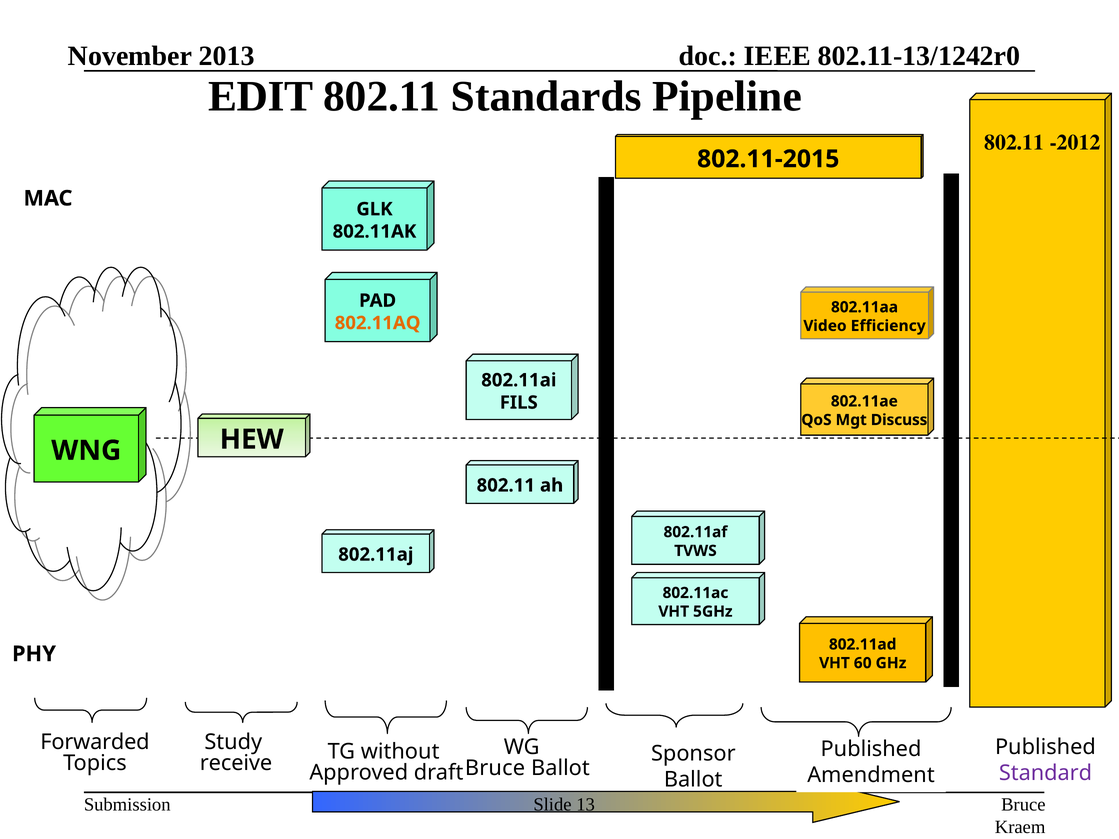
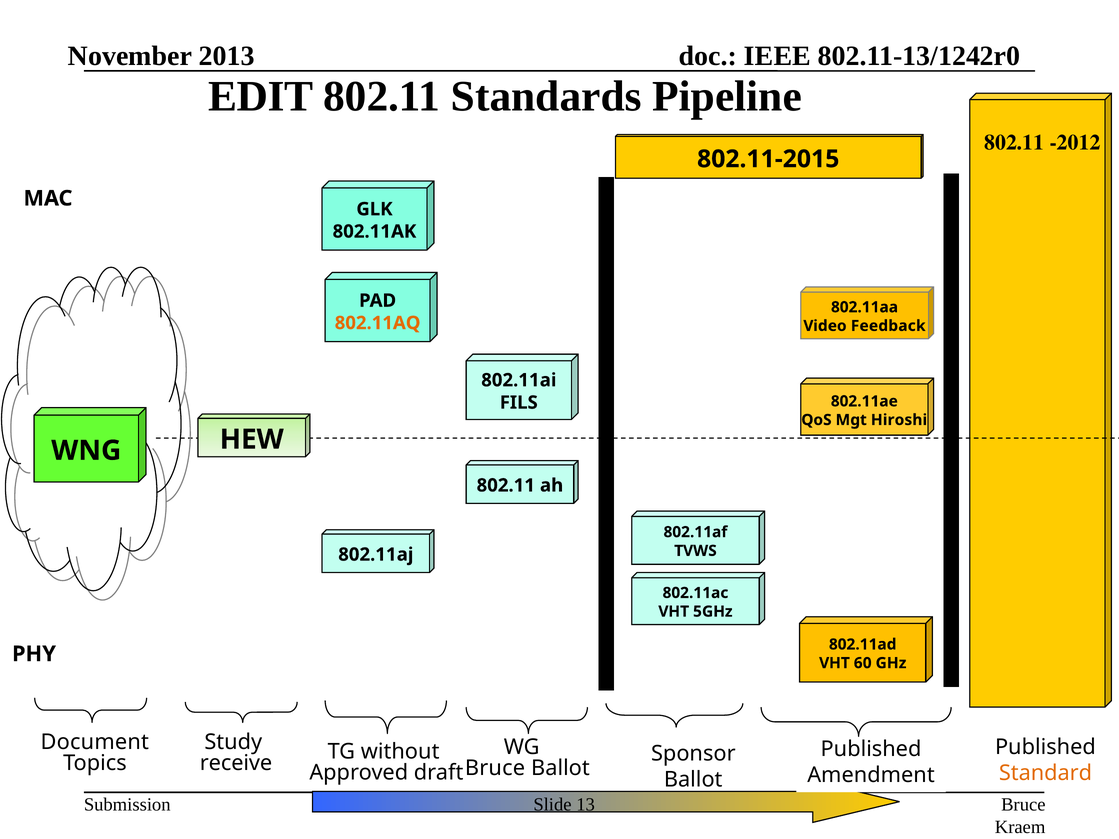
Efficiency: Efficiency -> Feedback (888, 326)
Discuss: Discuss -> Hiroshi (899, 420)
Forwarded: Forwarded -> Document (95, 742)
Standard colour: purple -> orange (1045, 774)
